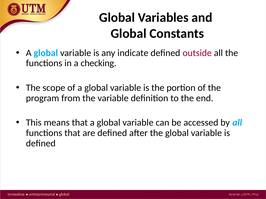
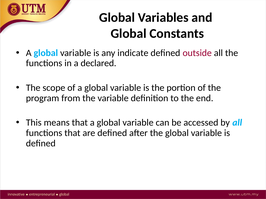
checking: checking -> declared (98, 63)
